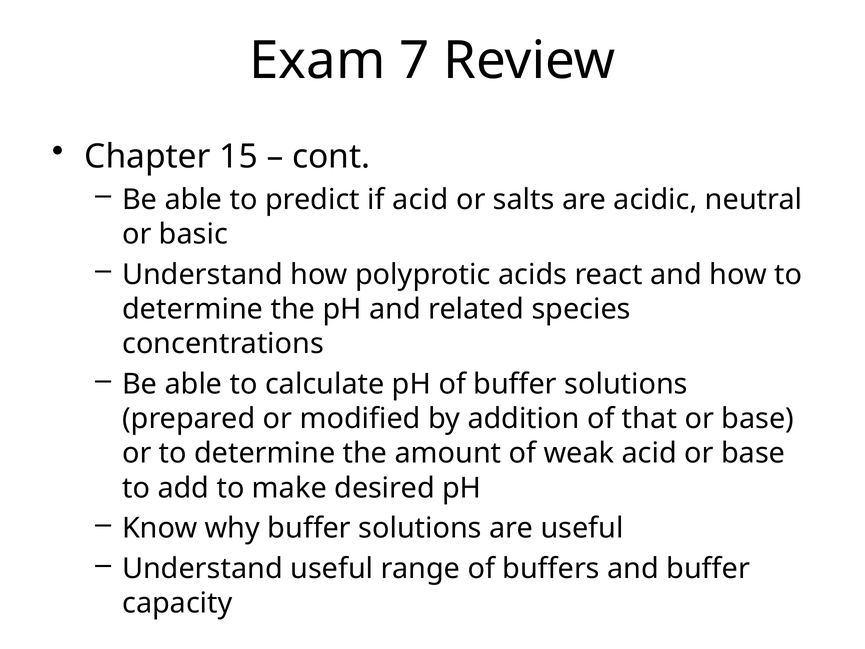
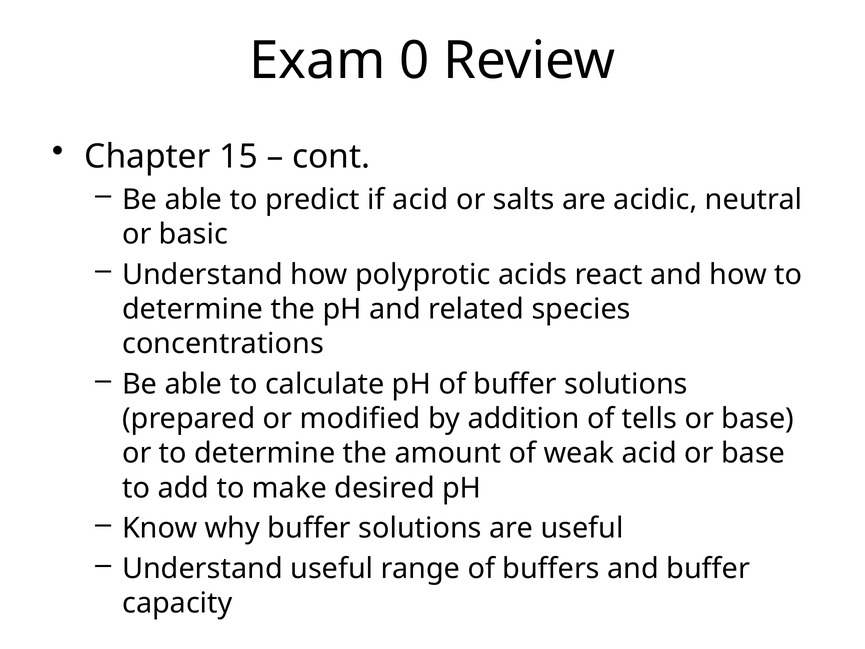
7: 7 -> 0 (414, 61)
that: that -> tells (649, 419)
